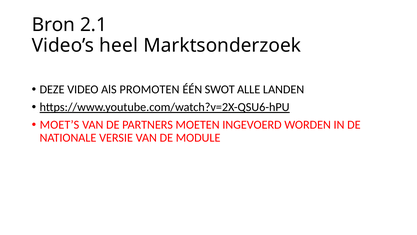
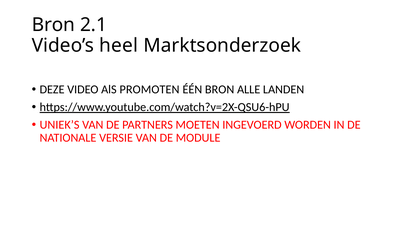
ÉÉN SWOT: SWOT -> BRON (220, 89)
MOET’S: MOET’S -> UNIEK’S (60, 125)
